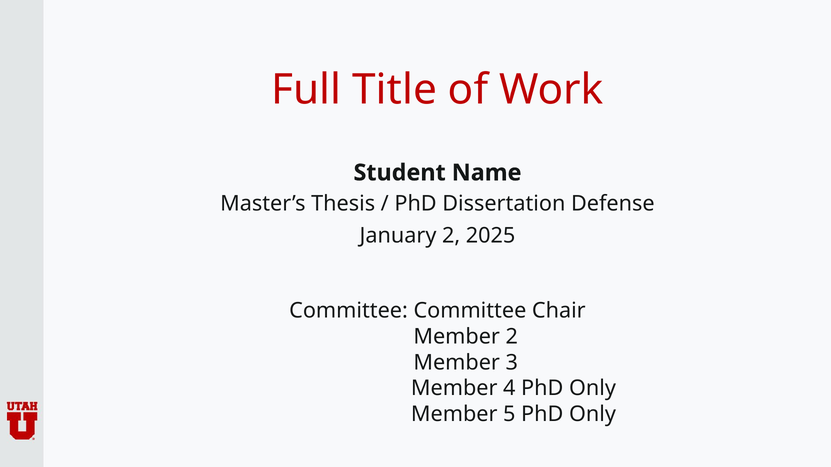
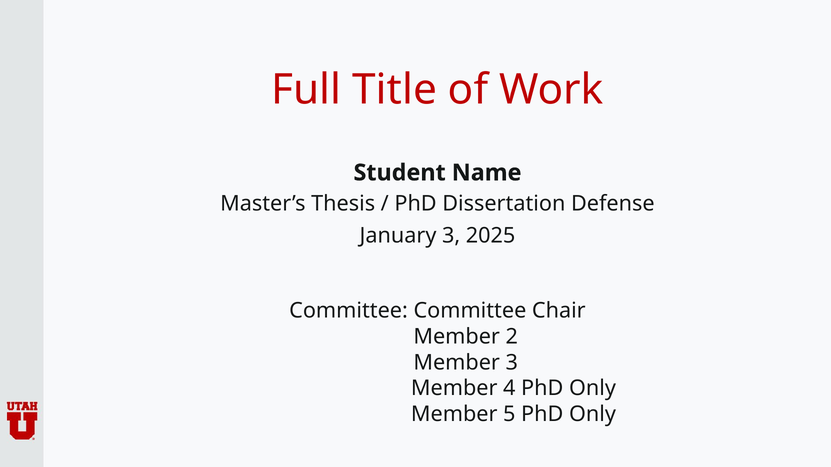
January 2: 2 -> 3 (451, 236)
